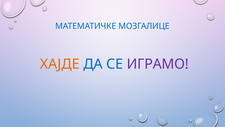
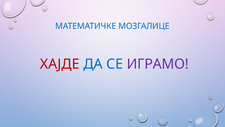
ХАЈДЕ colour: orange -> red (60, 64)
